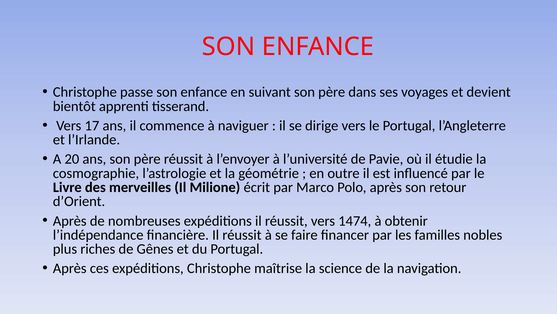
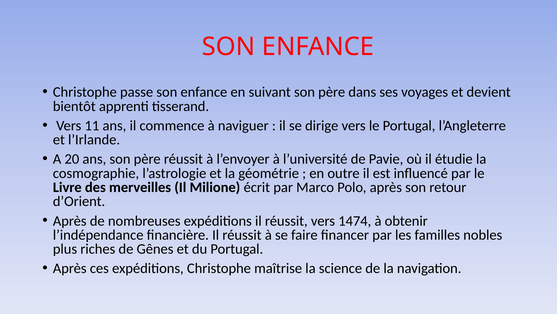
17: 17 -> 11 (92, 125)
